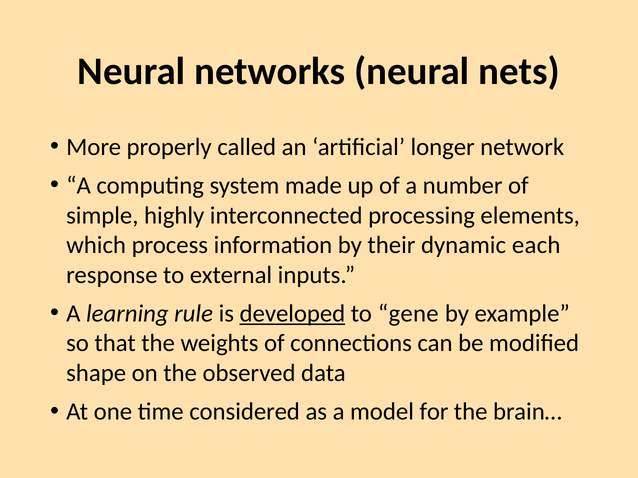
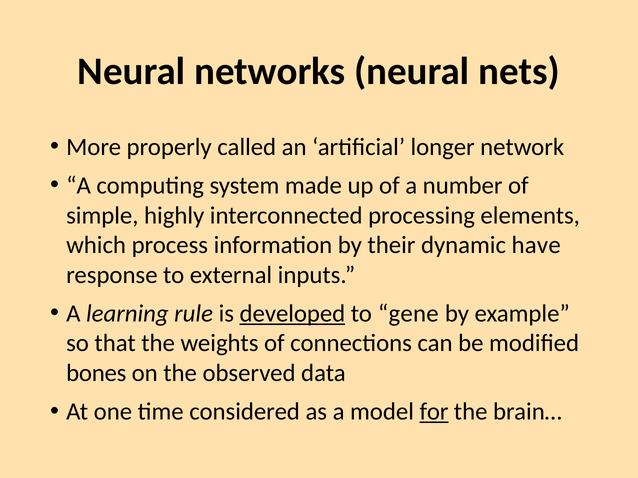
each: each -> have (536, 245)
shape: shape -> bones (96, 373)
for underline: none -> present (434, 412)
